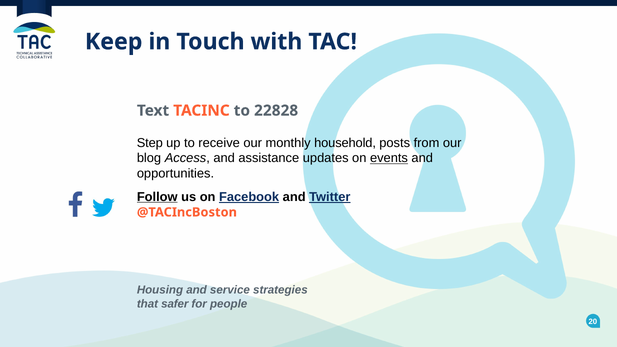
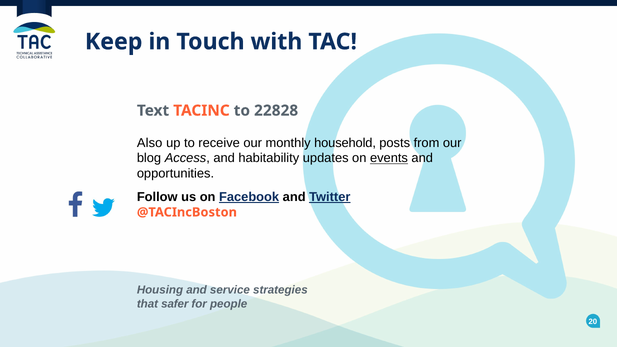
Step: Step -> Also (150, 143)
assistance: assistance -> habitability (269, 158)
Follow underline: present -> none (157, 197)
